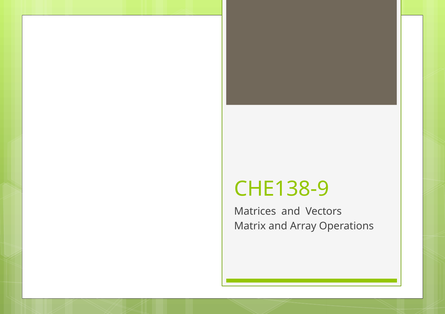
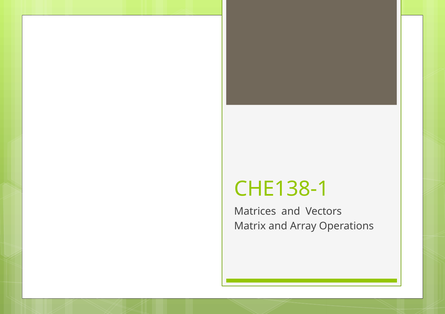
CHE138-9: CHE138-9 -> CHE138-1 (282, 189)
